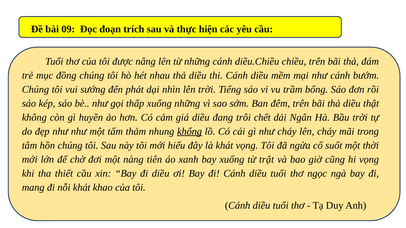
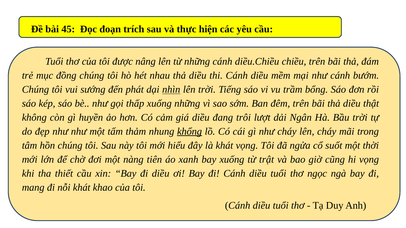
09: 09 -> 45 (68, 29)
nhìn underline: none -> present (171, 90)
chết: chết -> lượt (262, 118)
